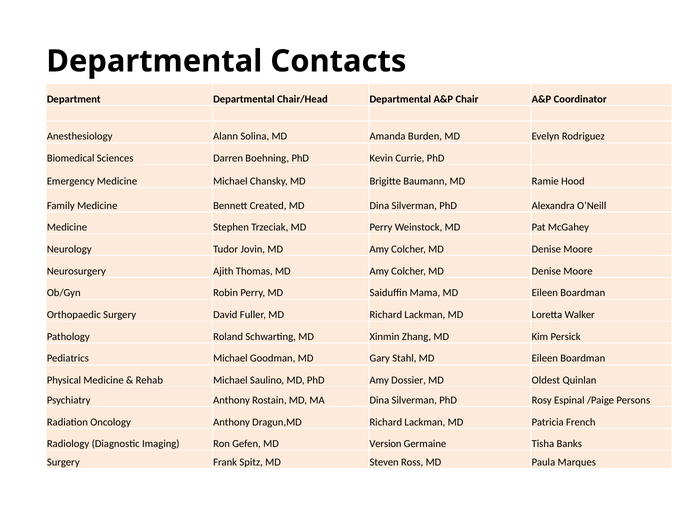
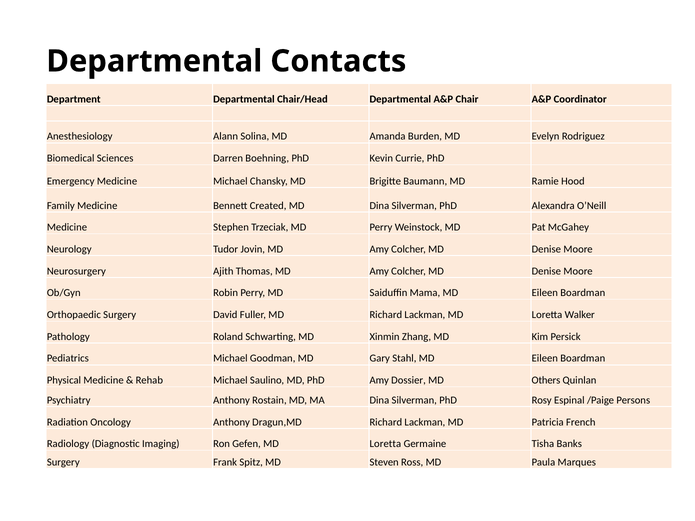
Oldest: Oldest -> Others (546, 381)
Gefen MD Version: Version -> Loretta (385, 444)
